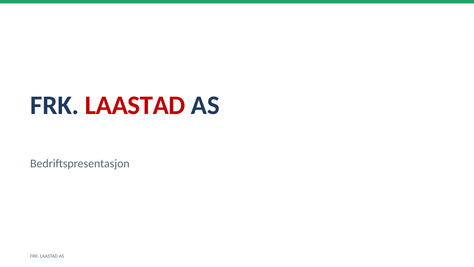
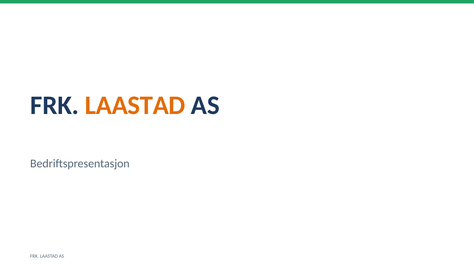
LAASTAD colour: red -> orange (135, 105)
